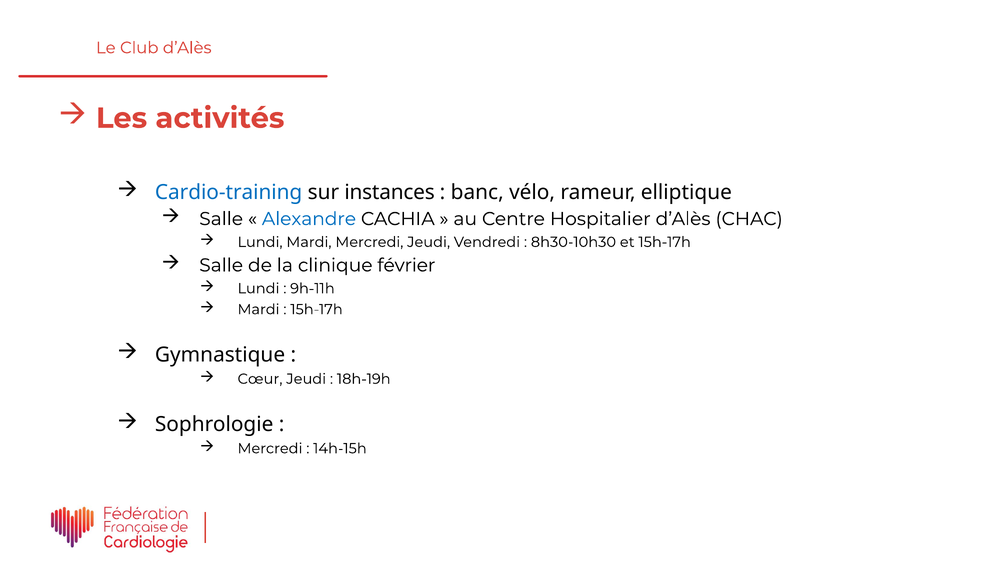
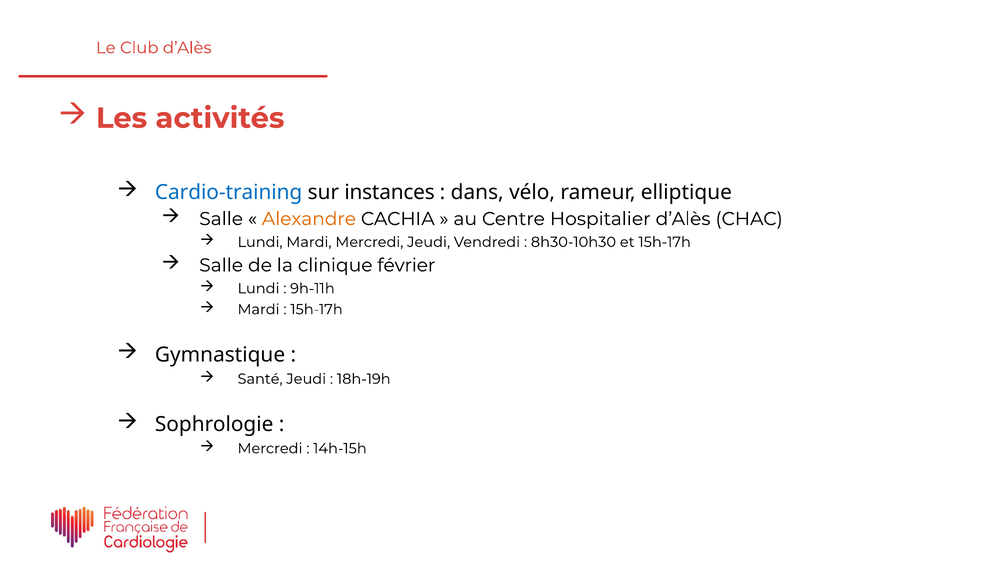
banc: banc -> dans (477, 192)
Alexandre colour: blue -> orange (309, 219)
Cœur: Cœur -> Santé (260, 379)
